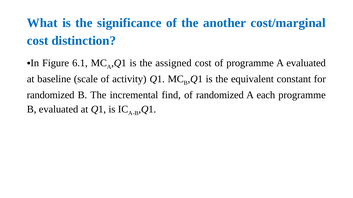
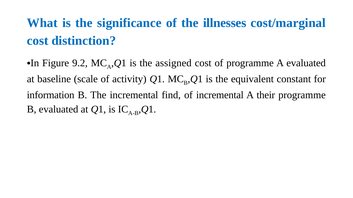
another: another -> illnesses (225, 23)
6.1: 6.1 -> 9.2 (80, 63)
randomized: randomized -> information (51, 95)
of randomized: randomized -> incremental (220, 95)
each: each -> their (266, 95)
